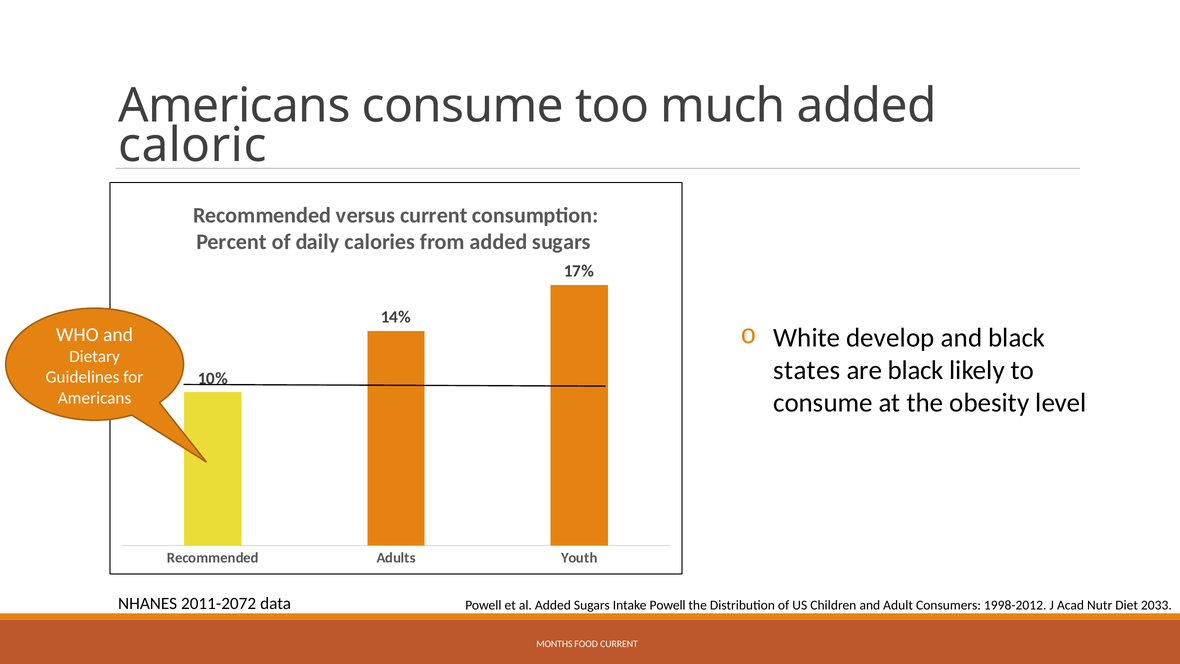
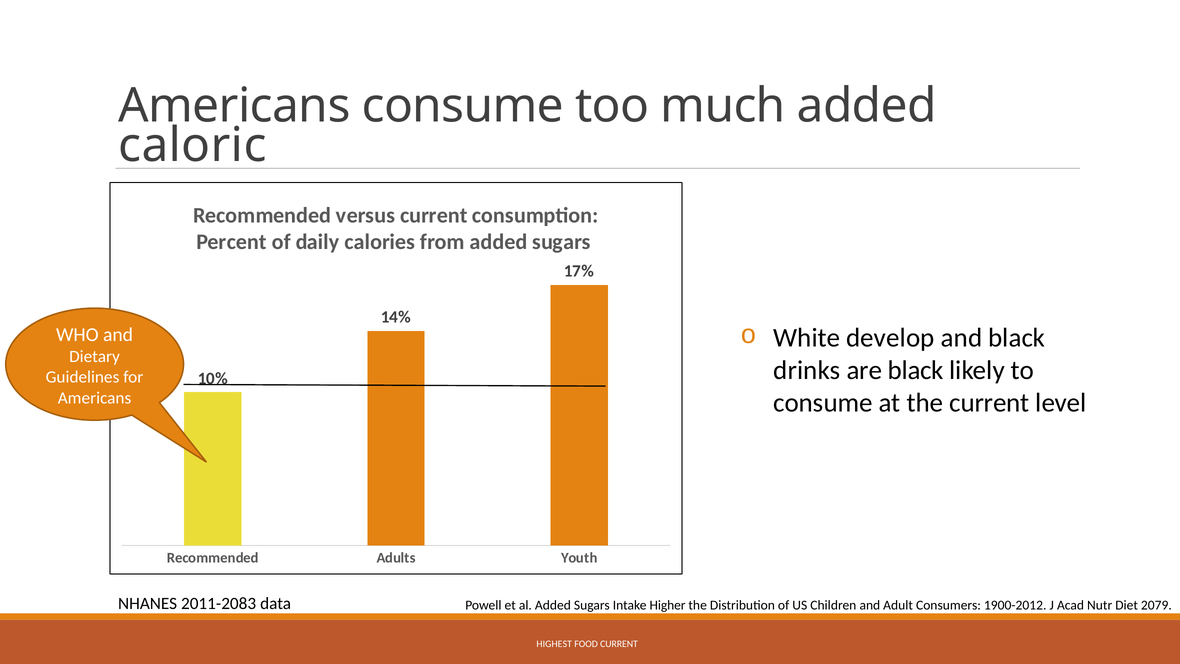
states: states -> drinks (807, 370)
the obesity: obesity -> current (989, 403)
2011-2072: 2011-2072 -> 2011-2083 (219, 603)
Intake Powell: Powell -> Higher (668, 605)
1998-2012: 1998-2012 -> 1900-2012 (1015, 605)
2033: 2033 -> 2079 (1156, 605)
MONTHS: MONTHS -> HIGHEST (554, 644)
